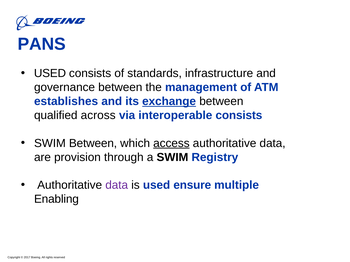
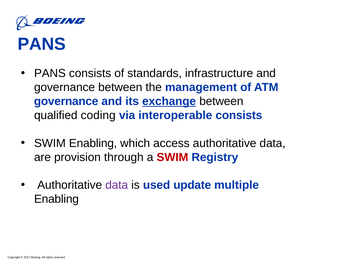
USED: USED -> PANS (50, 73)
establishes: establishes -> governance (66, 101)
across: across -> coding (98, 115)
SWIM Between: Between -> Enabling (93, 143)
access underline: present -> none (171, 143)
SWIM colour: black -> red (172, 157)
ensure: ensure -> update (192, 185)
